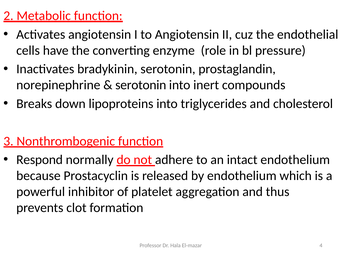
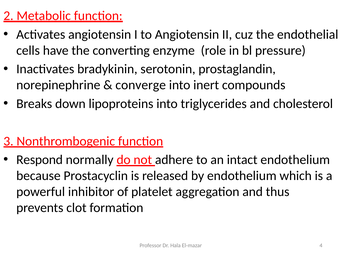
serotonin: serotonin -> converge (141, 85)
